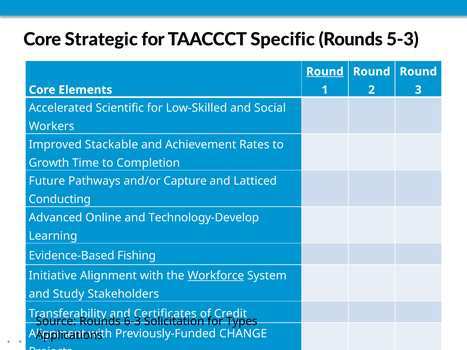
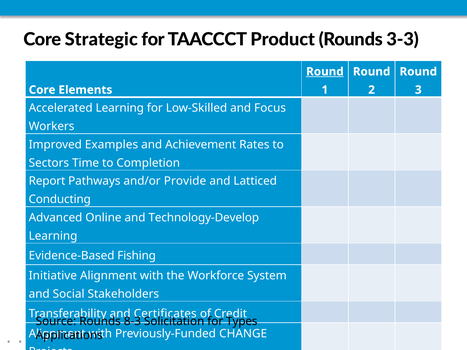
Specific: Specific -> Product (283, 39)
5-3: 5-3 -> 3-3 (403, 39)
Accelerated Scientific: Scientific -> Learning (120, 108)
Social: Social -> Focus (270, 108)
Stackable: Stackable -> Examples (112, 145)
Growth: Growth -> Sectors (49, 163)
Future: Future -> Report (47, 181)
Capture: Capture -> Provide (185, 181)
Workforce underline: present -> none (216, 276)
Study: Study -> Social (69, 294)
6-3: 6-3 -> 8-3 (132, 321)
